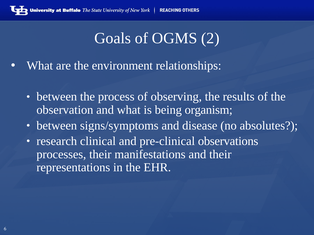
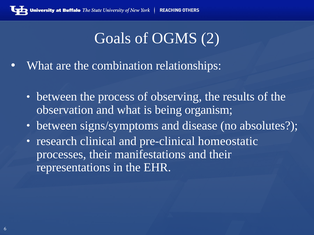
environment: environment -> combination (122, 66)
observations: observations -> homeostatic (228, 141)
